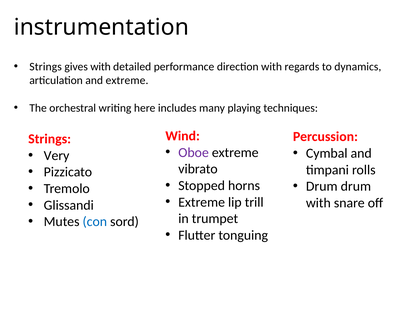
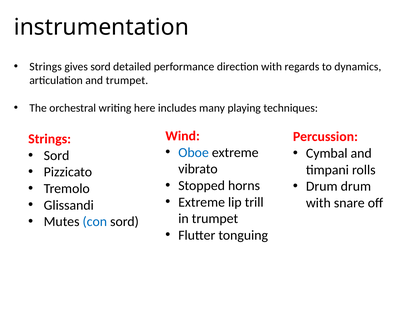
gives with: with -> sord (101, 67)
and extreme: extreme -> trumpet (127, 81)
Oboe colour: purple -> blue (194, 153)
Very: Very -> Sord (57, 156)
